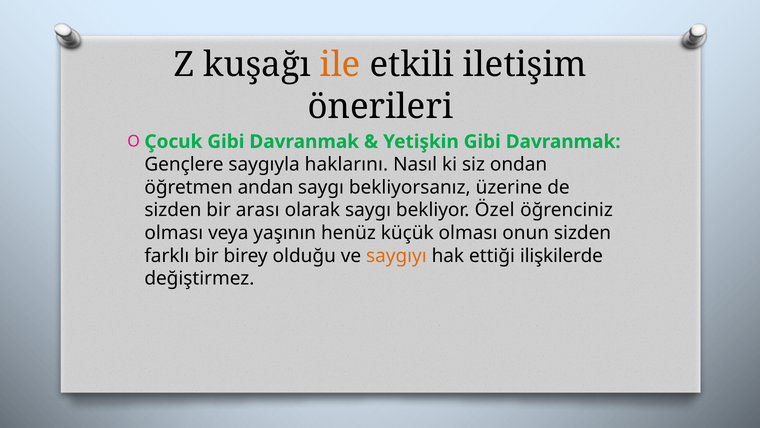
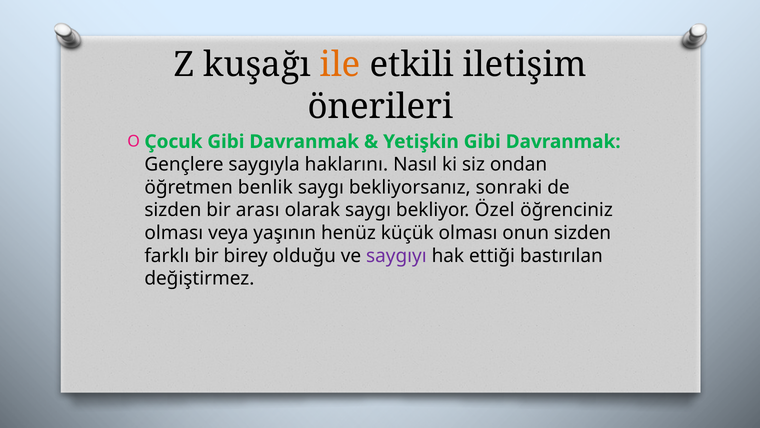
andan: andan -> benlik (265, 187)
üzerine: üzerine -> sonraki (509, 187)
saygıyı colour: orange -> purple (396, 255)
ilişkilerde: ilişkilerde -> bastırılan (561, 255)
